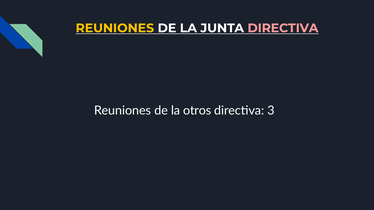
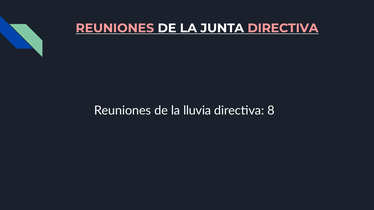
REUNIONES colour: yellow -> pink (115, 28)
otros: otros -> lluvia (197, 111)
3: 3 -> 8 (271, 111)
